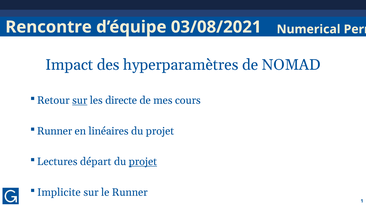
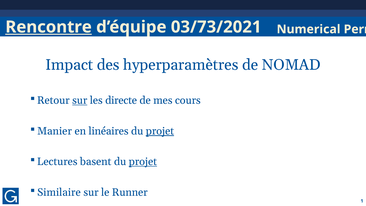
Rencontre underline: none -> present (49, 27)
03/08/2021: 03/08/2021 -> 03/73/2021 (216, 27)
Runner: Runner -> Manier (55, 131)
projet underline: none -> present (160, 131)
départ: départ -> basent (96, 162)
Implicite: Implicite -> Similaire (59, 192)
